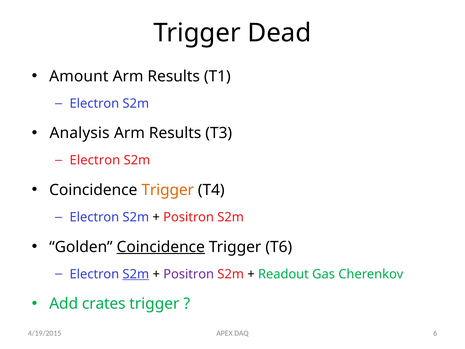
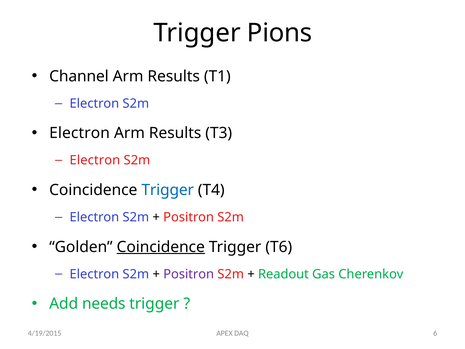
Dead: Dead -> Pions (280, 33)
Amount: Amount -> Channel (79, 76)
Analysis: Analysis -> Electron (80, 133)
Trigger colour: orange -> blue (168, 190)
S2m underline: present -> none (136, 274)
crates: crates -> needs (104, 304)
